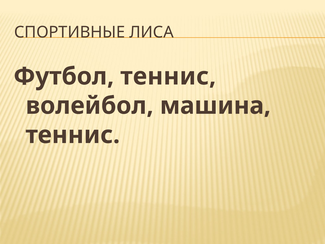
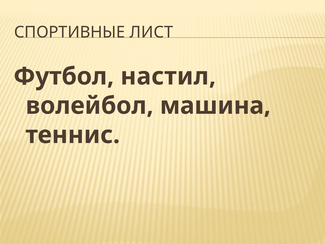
ЛИСА: ЛИСА -> ЛИСТ (151, 32)
Футбол теннис: теннис -> настил (168, 76)
